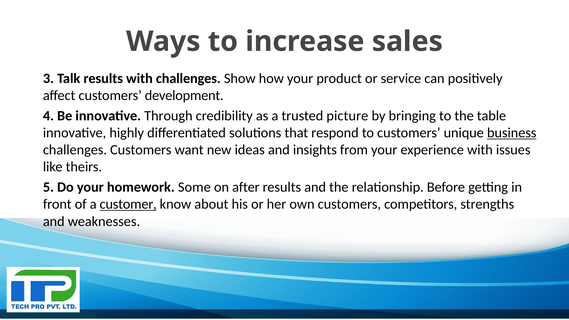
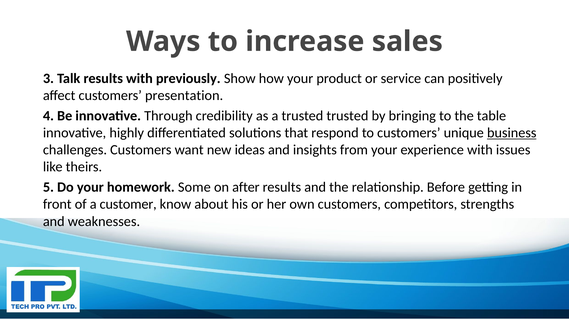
with challenges: challenges -> previously (188, 78)
development: development -> presentation (184, 96)
trusted picture: picture -> trusted (347, 116)
customer underline: present -> none (128, 204)
